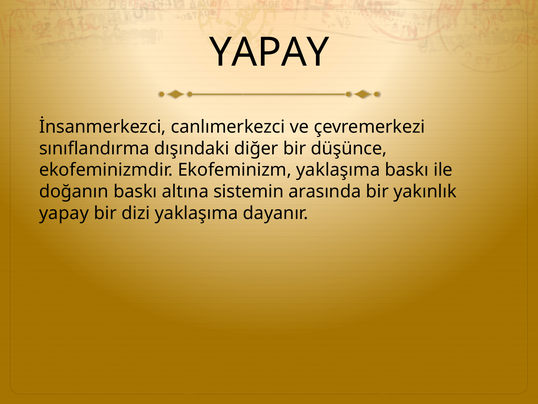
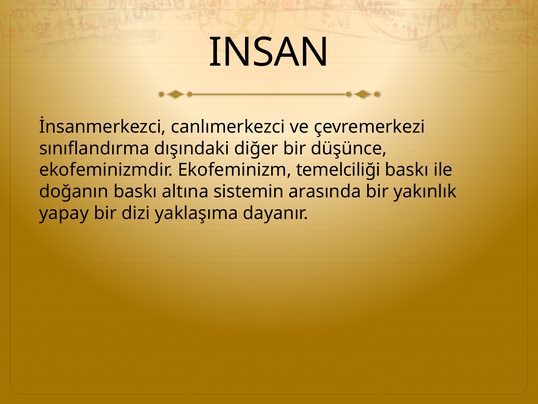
YAPAY: YAPAY -> INSAN (269, 53)
Ekofeminizm yaklaşıma: yaklaşıma -> temelciliği (338, 170)
